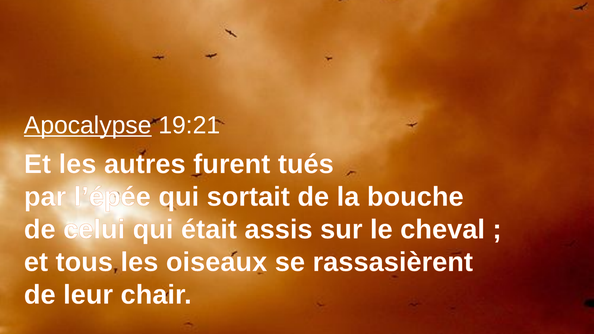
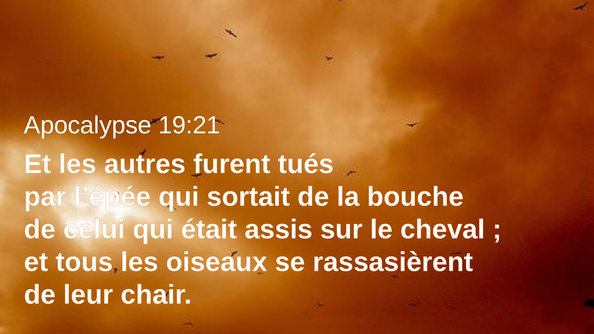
Apocalypse underline: present -> none (88, 125)
